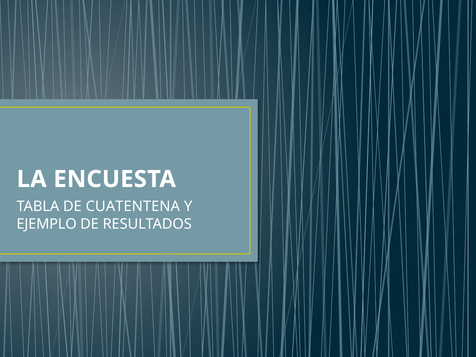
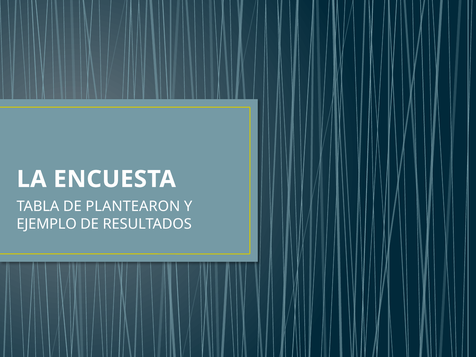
CUATENTENA: CUATENTENA -> PLANTEARON (133, 206)
